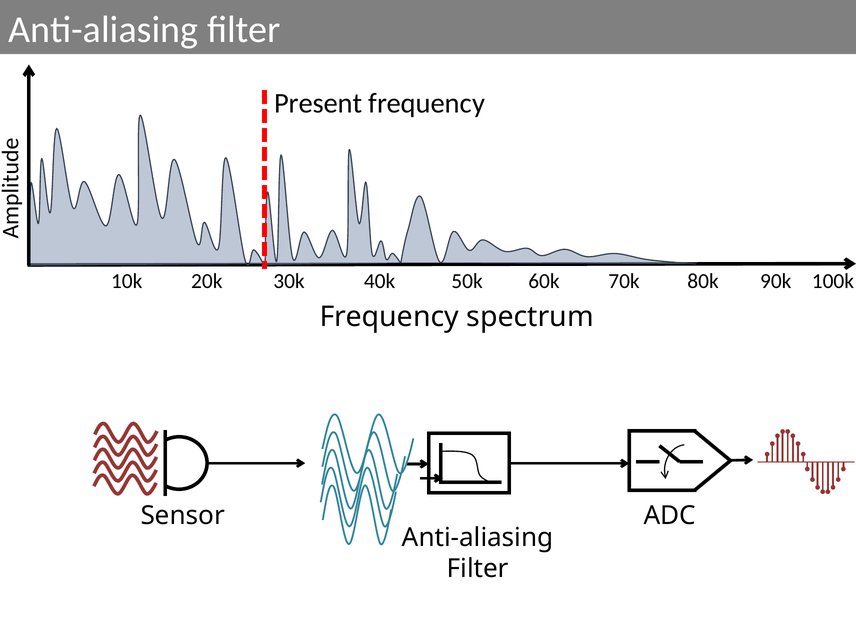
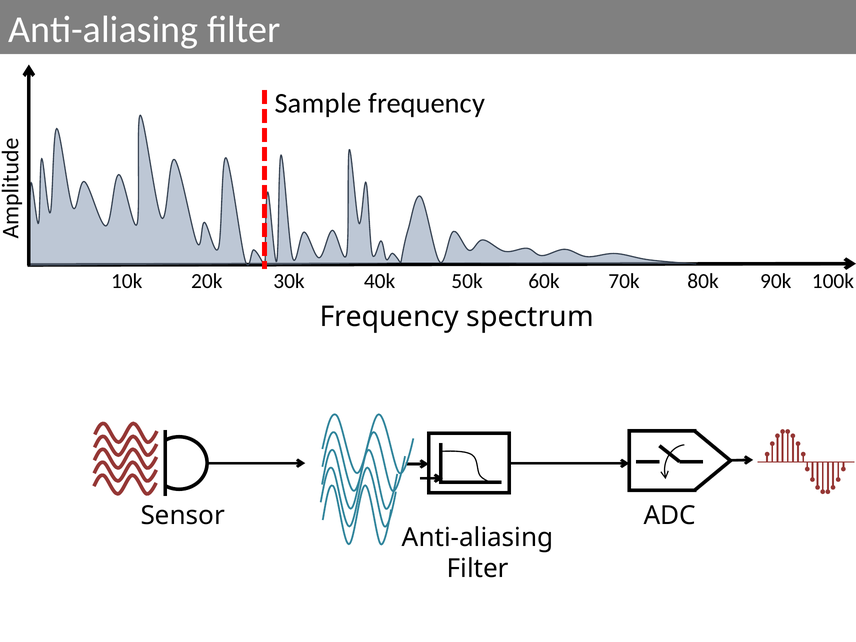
Present: Present -> Sample (318, 104)
